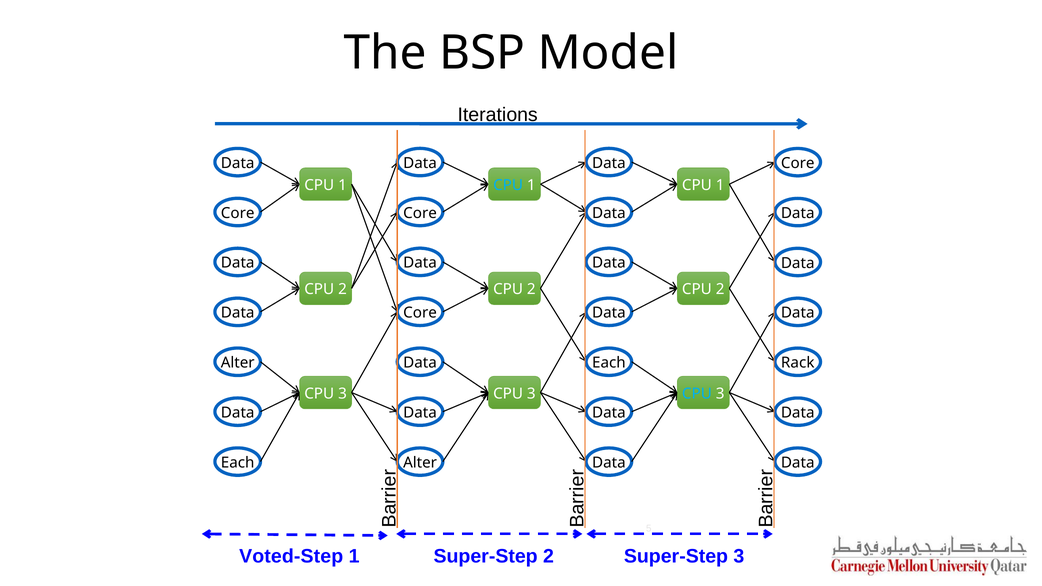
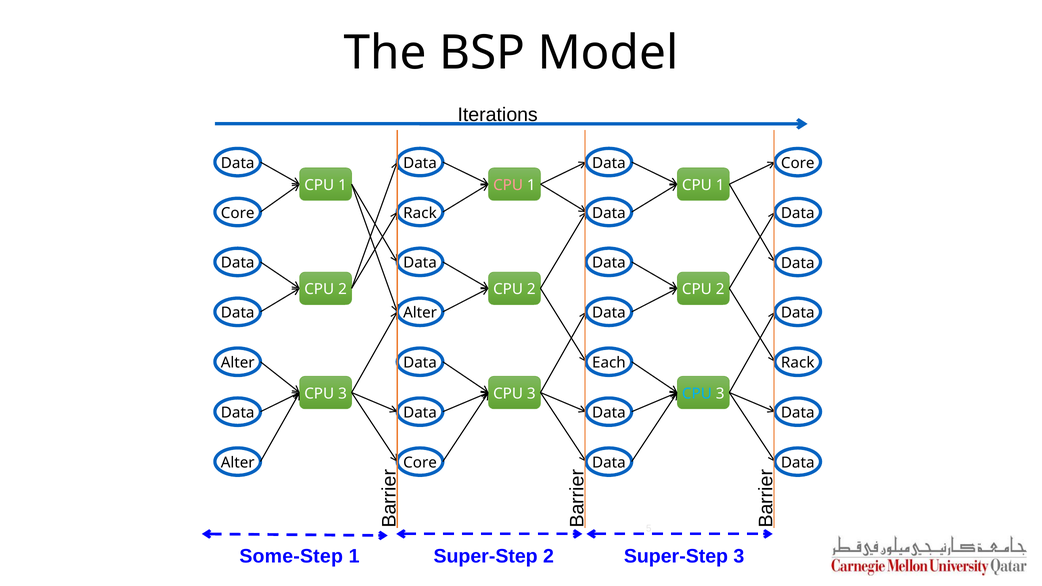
CPU colour: light blue -> pink (508, 185)
Core: Core -> Rack (420, 213)
Core: Core -> Alter (420, 313)
Each: Each -> Alter (238, 463)
Alter: Alter -> Core (420, 463)
Voted-Step: Voted-Step -> Some-Step (291, 556)
